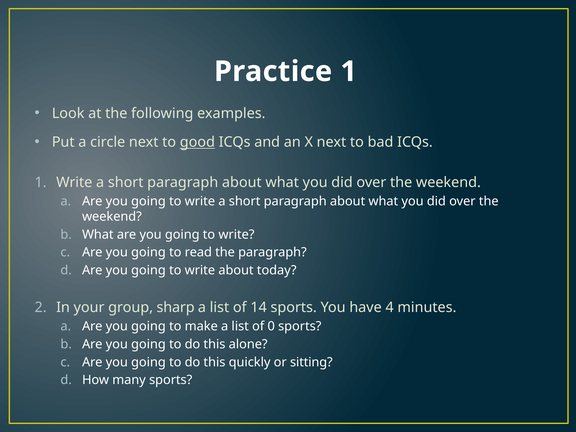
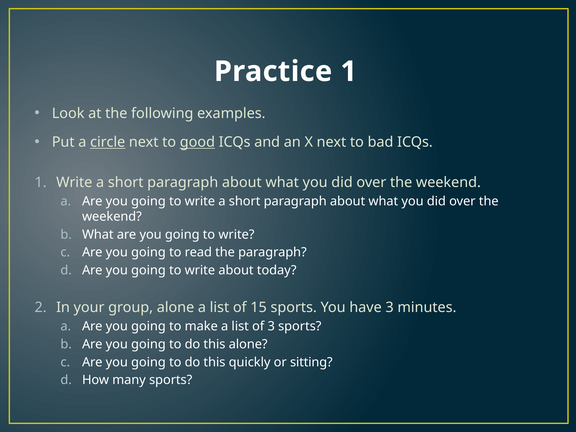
circle underline: none -> present (108, 142)
group sharp: sharp -> alone (176, 308)
14: 14 -> 15 (259, 308)
have 4: 4 -> 3 (390, 308)
of 0: 0 -> 3 (271, 326)
